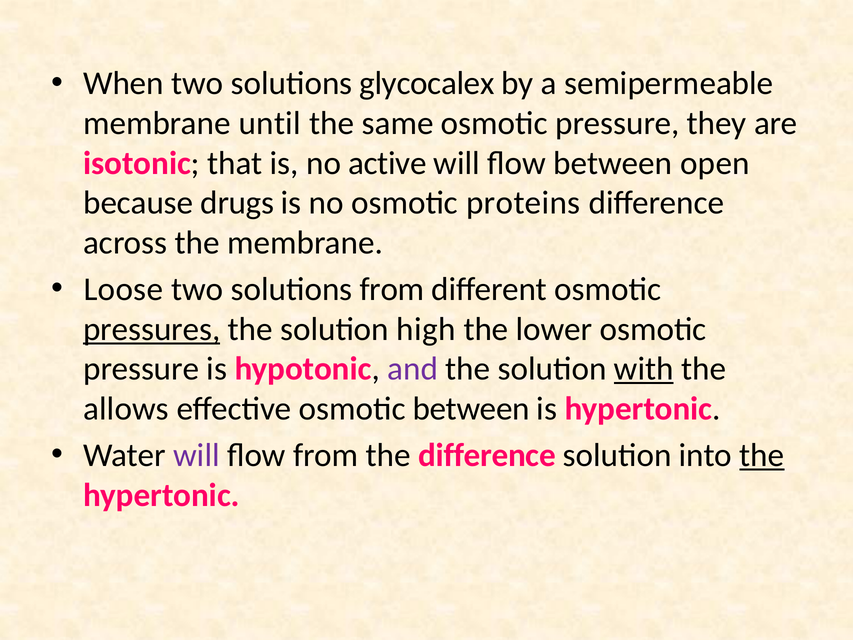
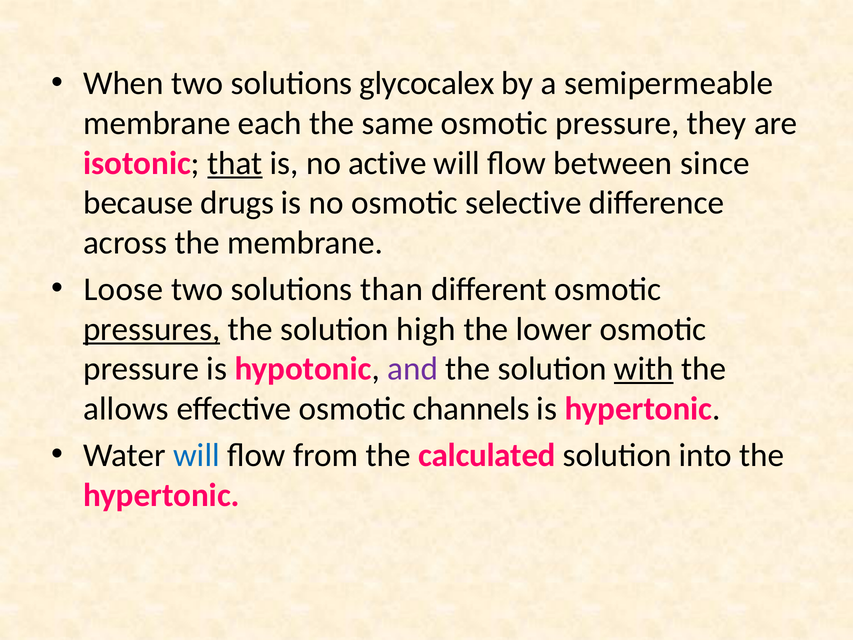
until: until -> each (270, 123)
that underline: none -> present (235, 163)
open: open -> since (715, 163)
proteins: proteins -> selective (523, 203)
solutions from: from -> than (392, 289)
osmotic between: between -> channels (471, 409)
will colour: purple -> blue (197, 455)
the difference: difference -> calculated (487, 455)
the underline: present -> none (762, 455)
